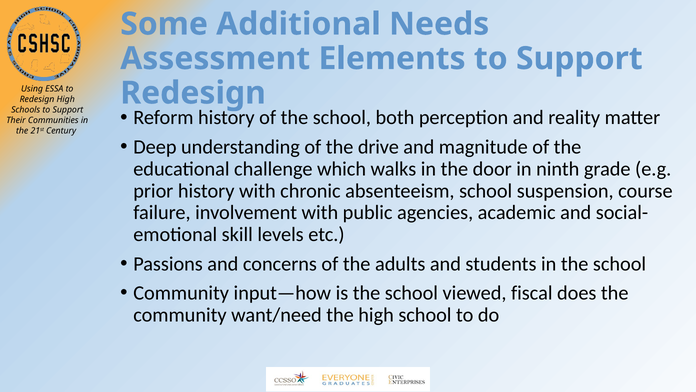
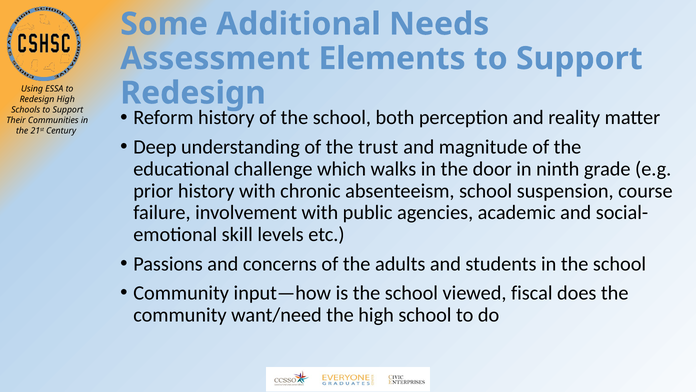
drive: drive -> trust (378, 147)
